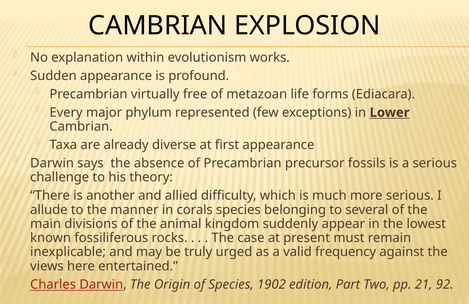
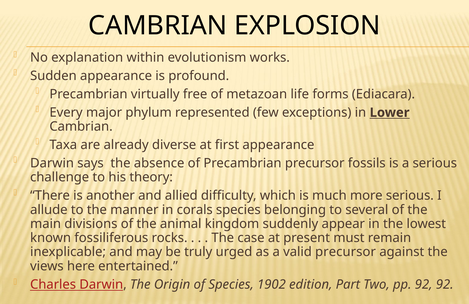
valid frequency: frequency -> precursor (346, 252)
pp 21: 21 -> 92 (424, 284)
